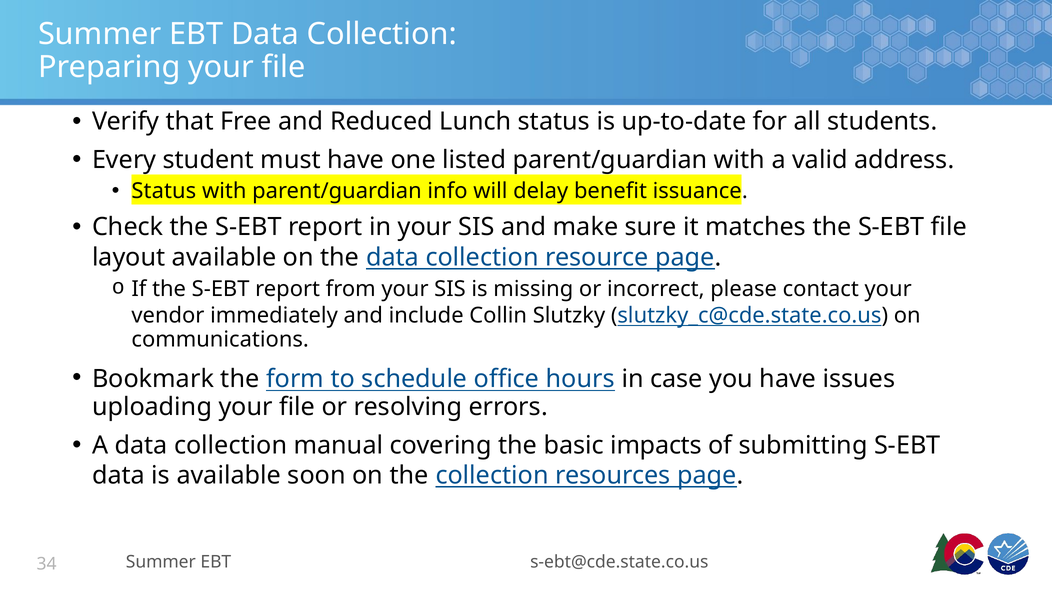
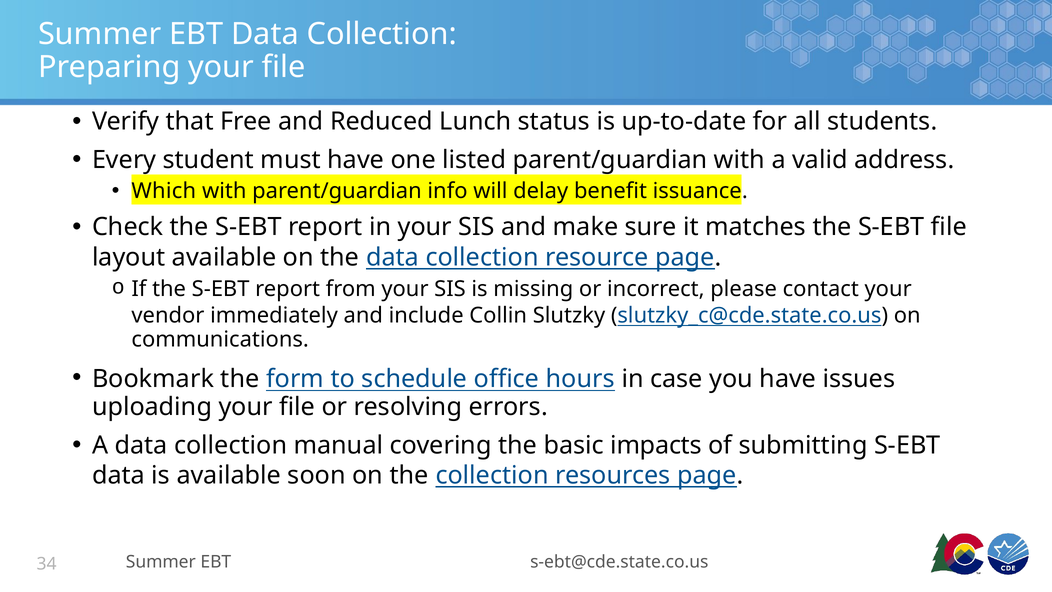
Status: Status -> Which (164, 191)
